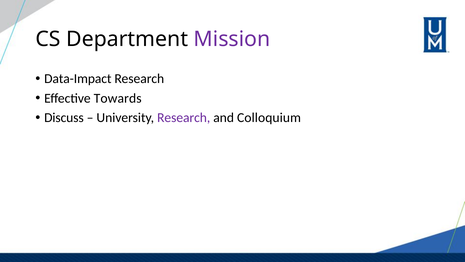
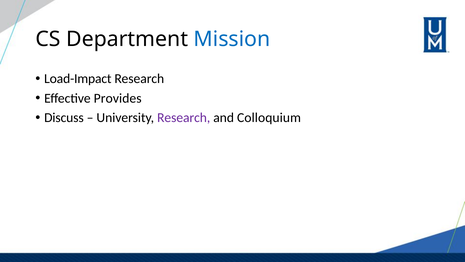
Mission colour: purple -> blue (232, 39)
Data-Impact: Data-Impact -> Load-Impact (78, 79)
Towards: Towards -> Provides (118, 98)
